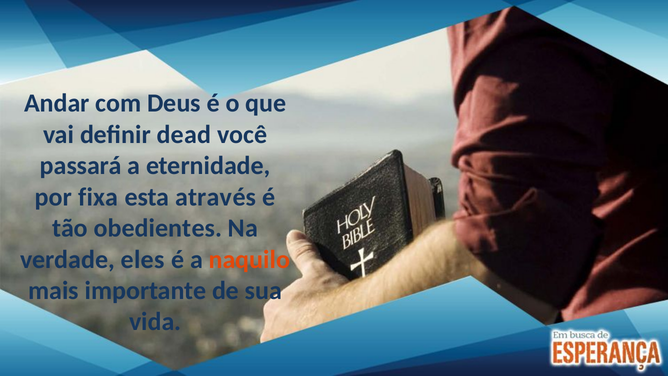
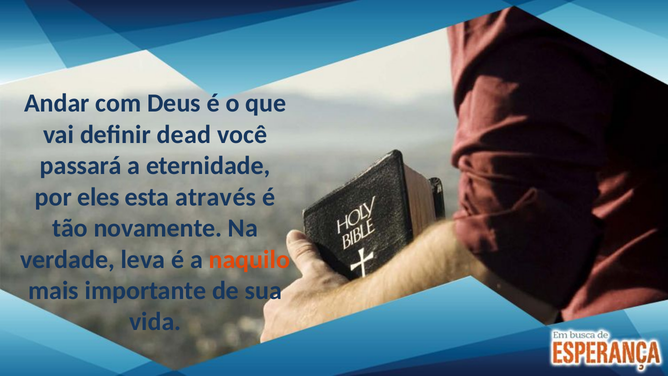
fixa: fixa -> eles (98, 197)
obedientes: obedientes -> novamente (158, 228)
eles: eles -> leva (143, 259)
